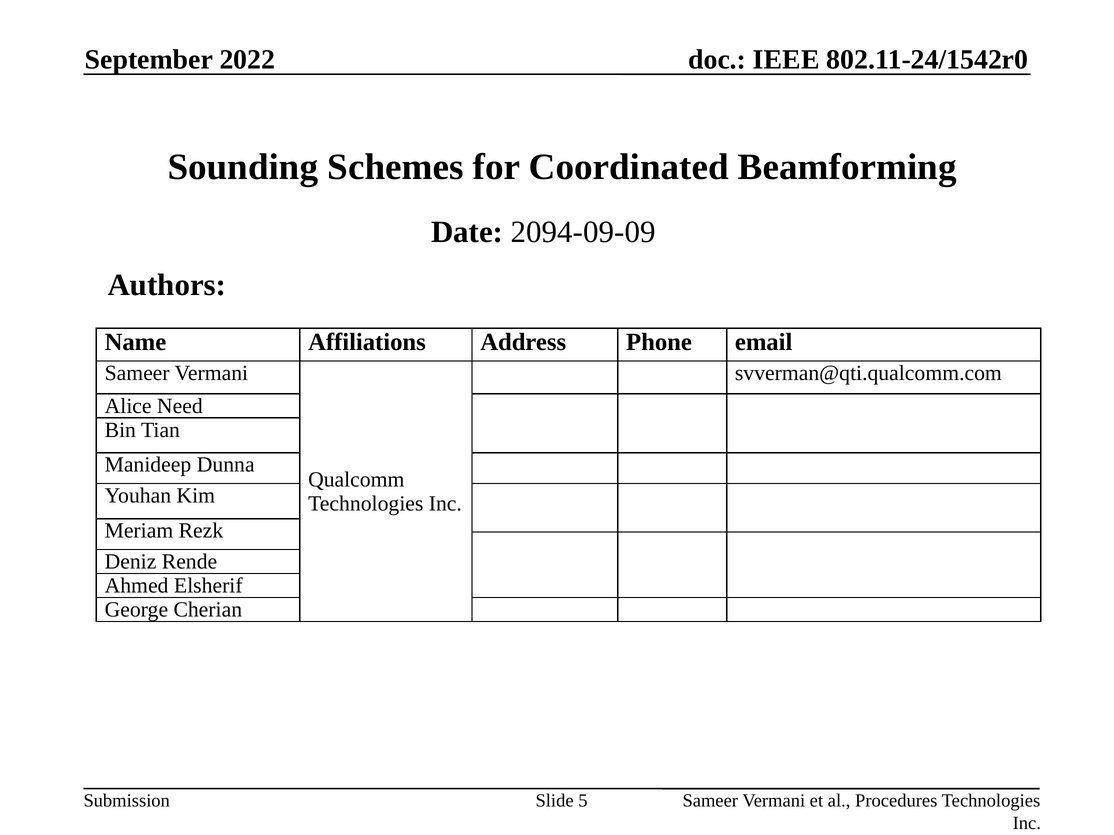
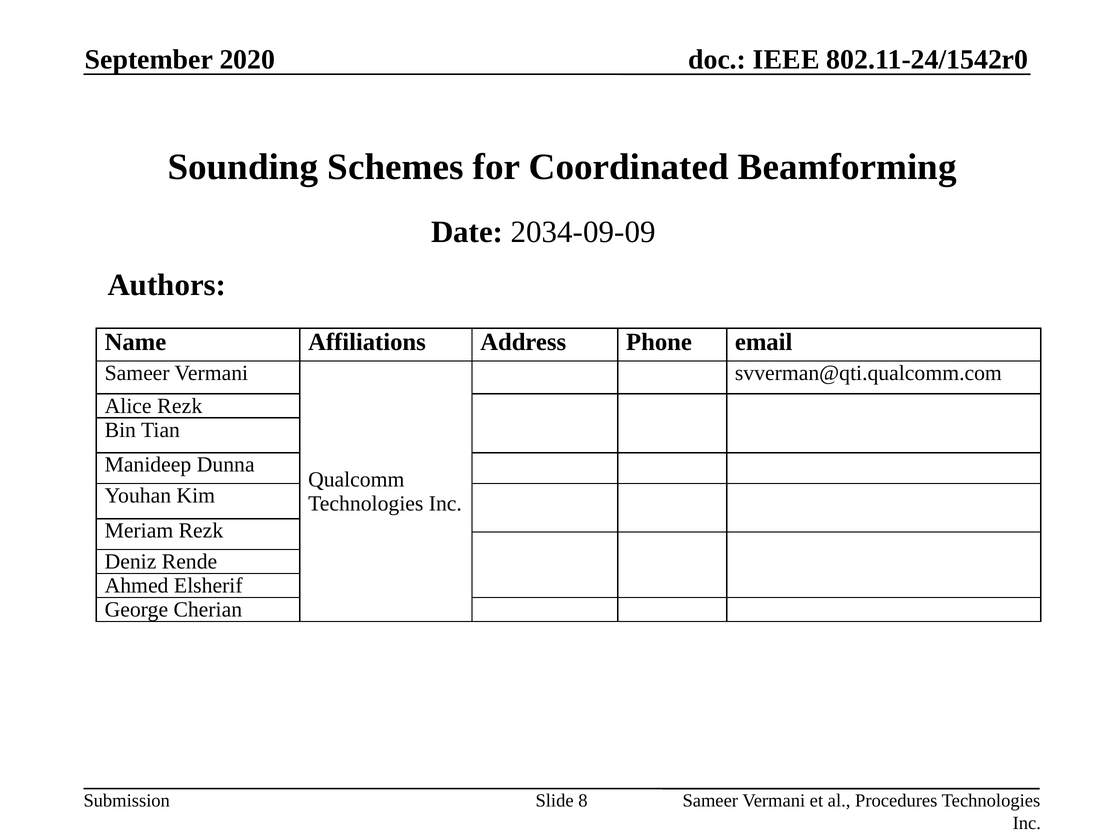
2022: 2022 -> 2020 (247, 59)
2094-09-09: 2094-09-09 -> 2034-09-09 (583, 232)
Alice Need: Need -> Rezk (180, 406)
5: 5 -> 8 (583, 801)
